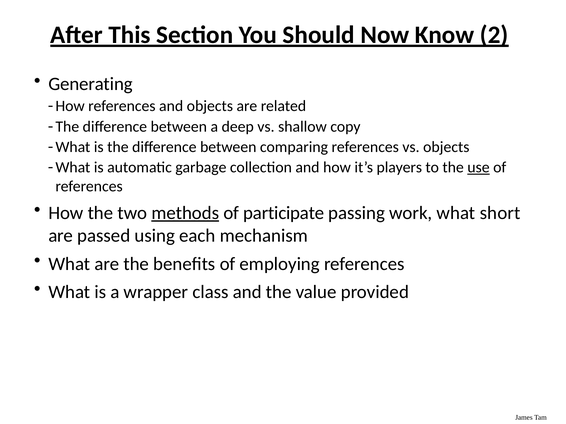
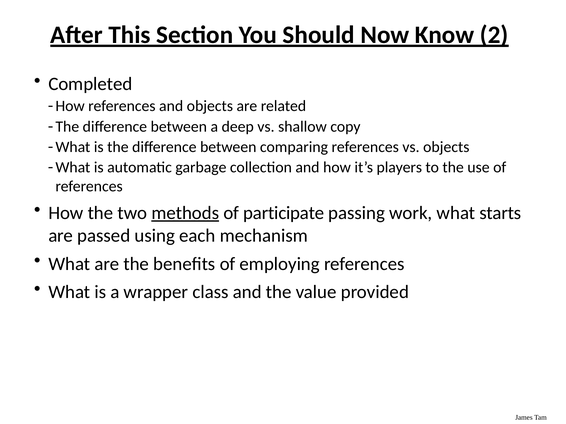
Generating: Generating -> Completed (90, 84)
use underline: present -> none (479, 168)
short: short -> starts (500, 213)
